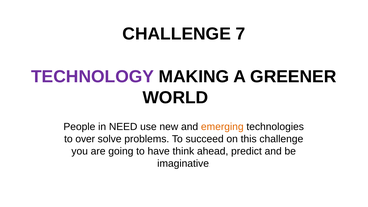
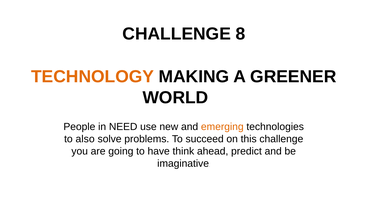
7: 7 -> 8 (241, 34)
TECHNOLOGY colour: purple -> orange (93, 77)
over: over -> also (85, 139)
